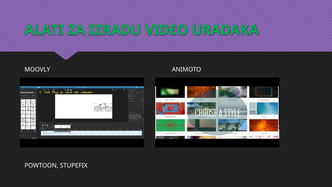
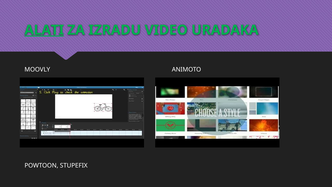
ALATI underline: none -> present (44, 30)
